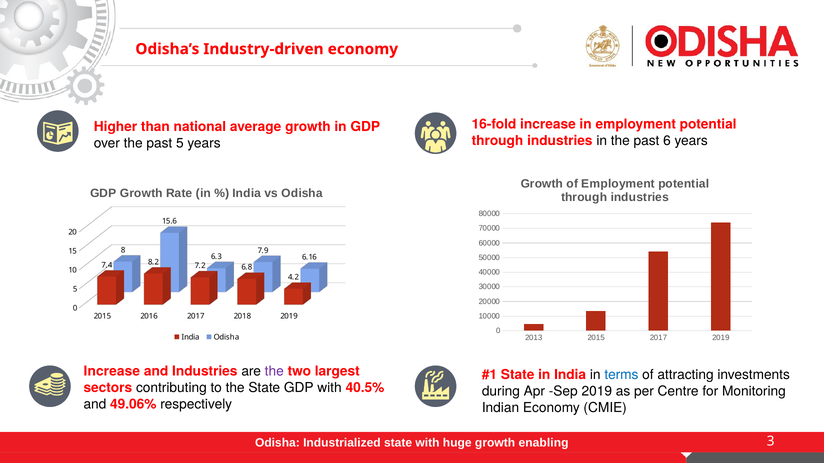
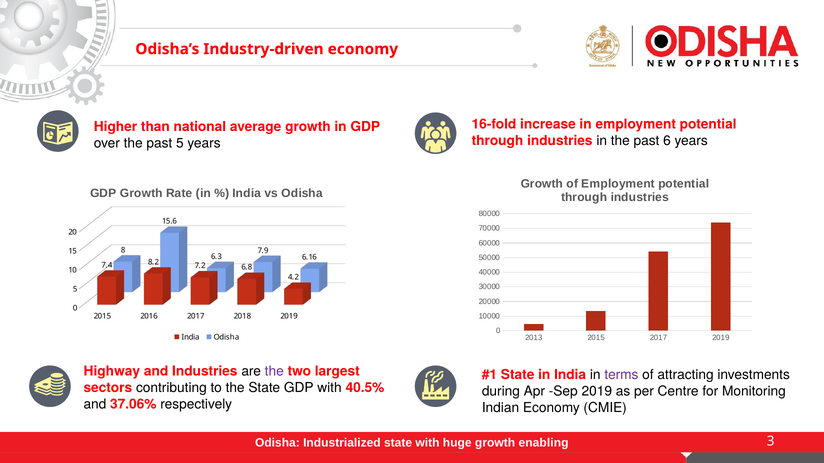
Increase: Increase -> Highway (112, 372)
terms colour: blue -> purple (621, 375)
49.06%: 49.06% -> 37.06% (133, 405)
